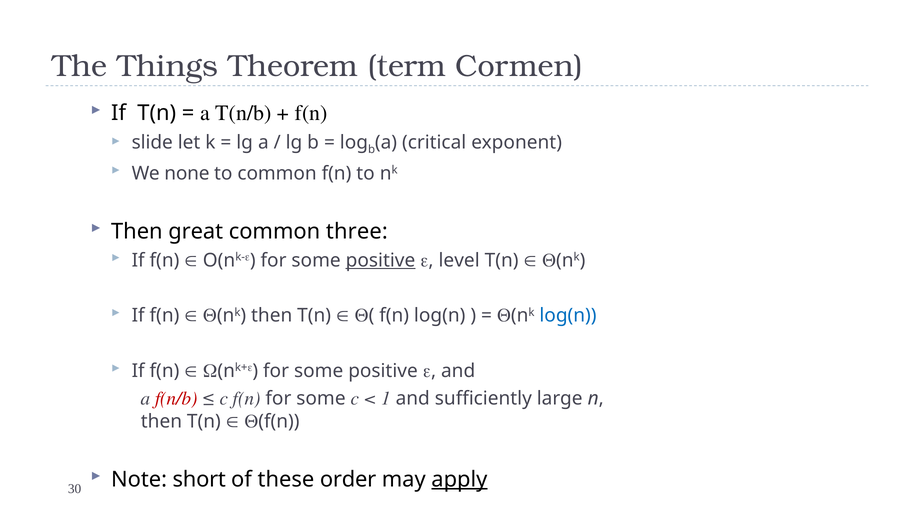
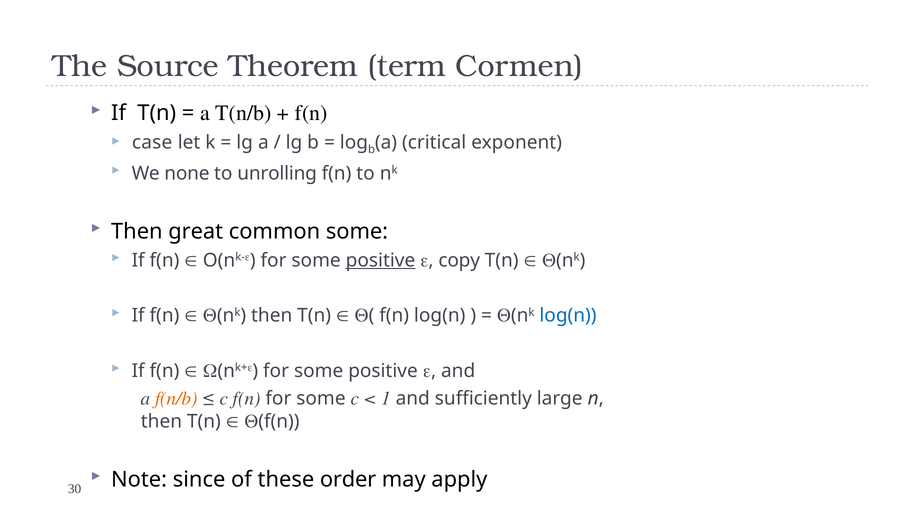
Things: Things -> Source (168, 66)
slide: slide -> case (152, 142)
to common: common -> unrolling (277, 173)
common three: three -> some (357, 231)
level: level -> copy (459, 261)
f(n/b colour: red -> orange (176, 399)
short: short -> since (199, 480)
apply underline: present -> none (459, 480)
